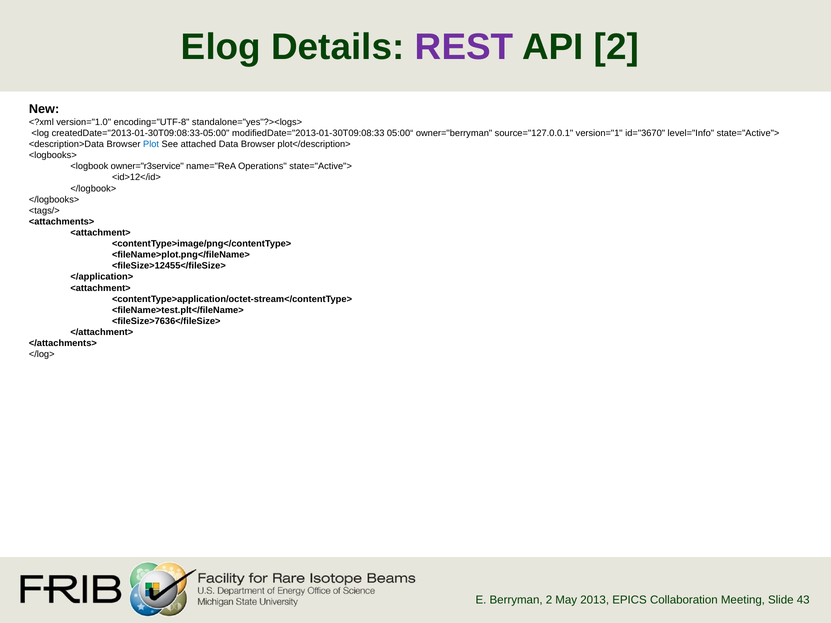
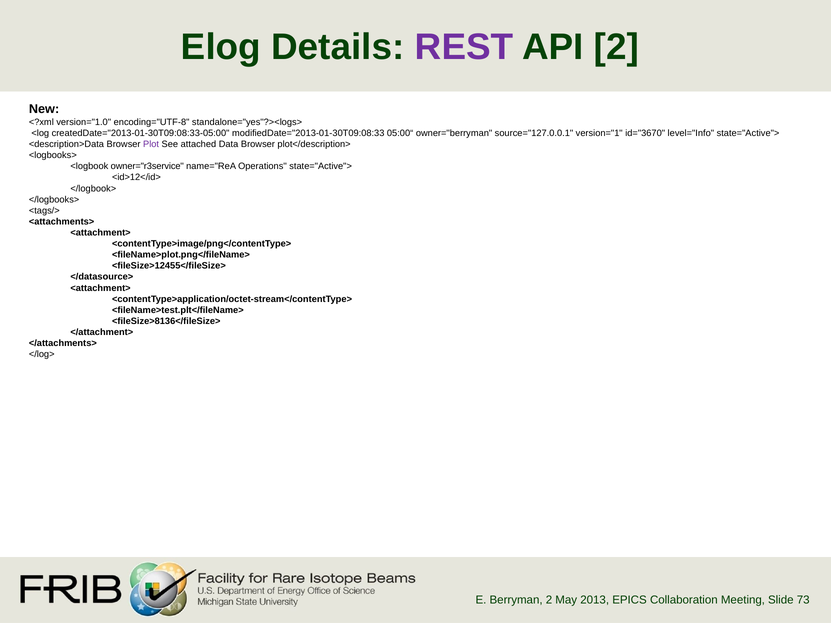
Plot colour: blue -> purple (151, 144)
</application>: </application> -> </datasource> (102, 277)
<fileSize>7636</fileSize>: <fileSize>7636</fileSize> -> <fileSize>8136</fileSize> (166, 321)
43: 43 -> 73 (803, 600)
